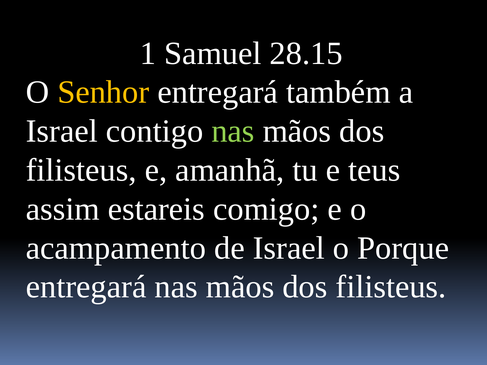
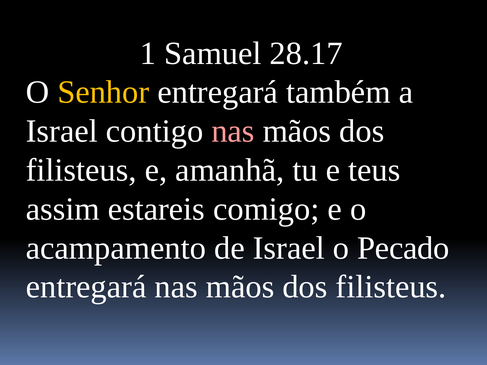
28.15: 28.15 -> 28.17 (306, 53)
nas colour: light green -> pink (233, 131)
Porque: Porque -> Pecado (403, 248)
